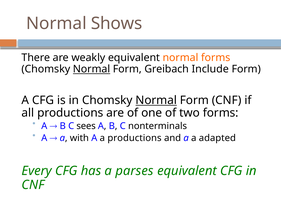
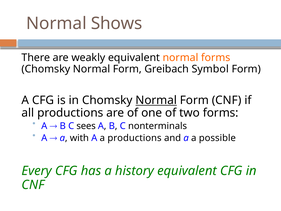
Normal underline: present -> none (92, 69)
Include: Include -> Symbol (210, 69)
adapted: adapted -> possible (217, 138)
parses: parses -> history (135, 171)
